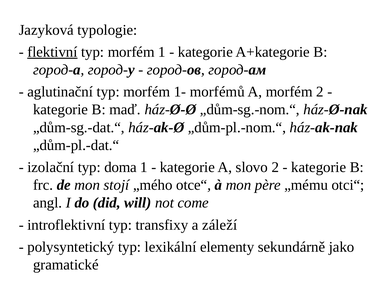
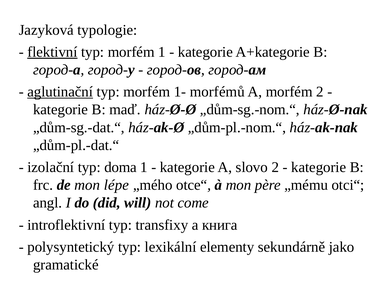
aglutinační underline: none -> present (60, 92)
stojí: stojí -> lépe (116, 185)
záleží: záleží -> книга (220, 225)
